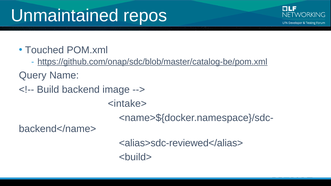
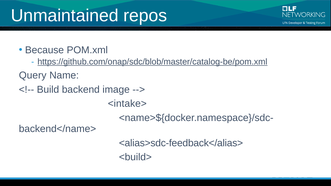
Touched: Touched -> Because (44, 50)
<alias>sdc-reviewed</alias>: <alias>sdc-reviewed</alias> -> <alias>sdc-feedback</alias> (181, 143)
